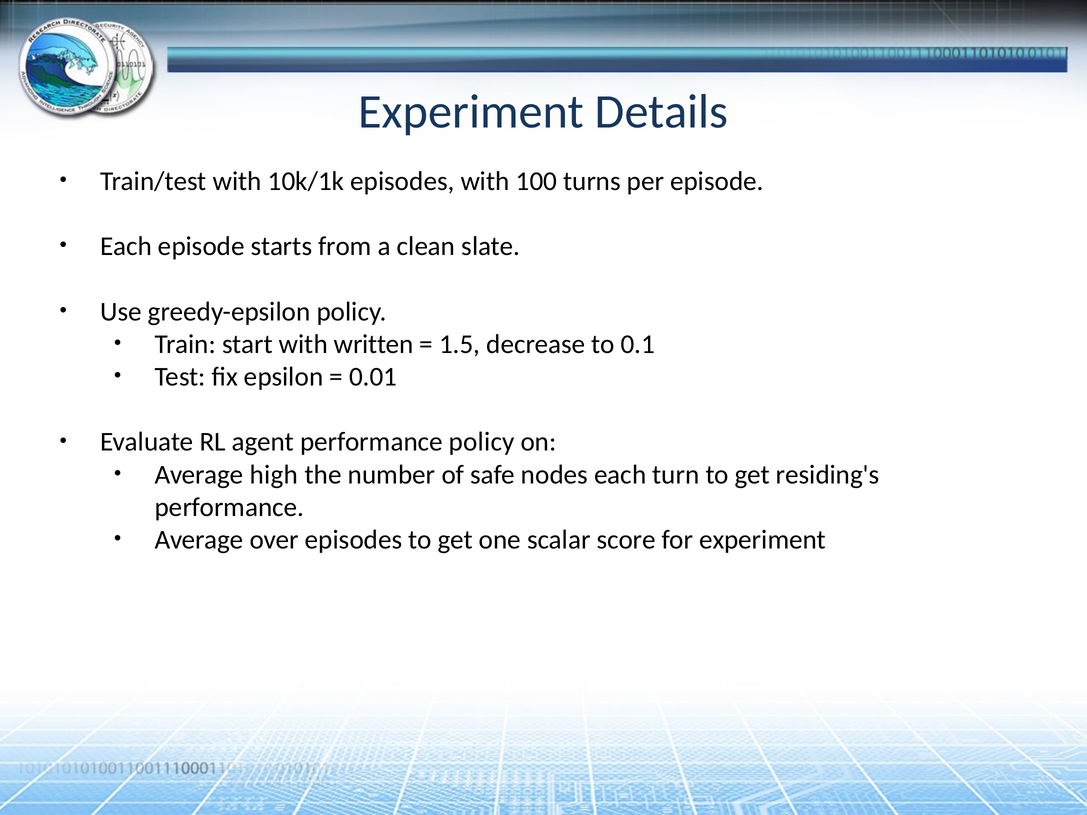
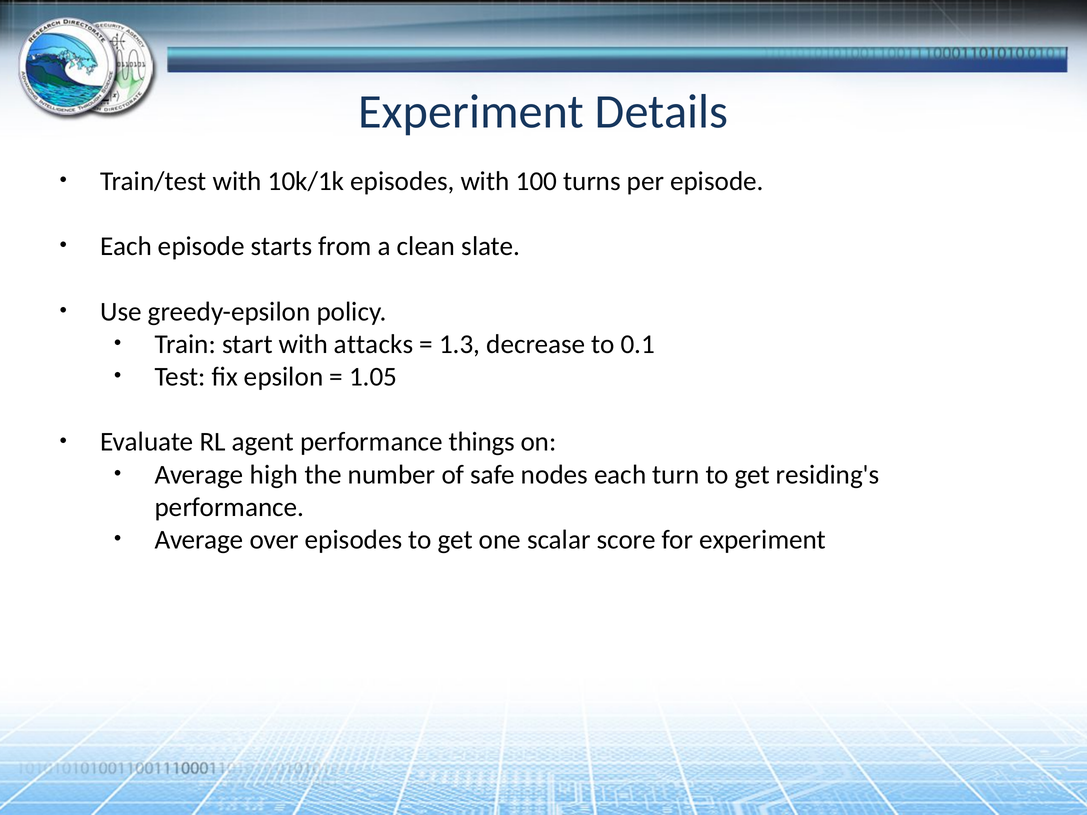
written: written -> attacks (374, 344)
1.5: 1.5 -> 1.3 (460, 344)
0.01: 0.01 -> 1.05 (373, 377)
performance policy: policy -> things (482, 442)
